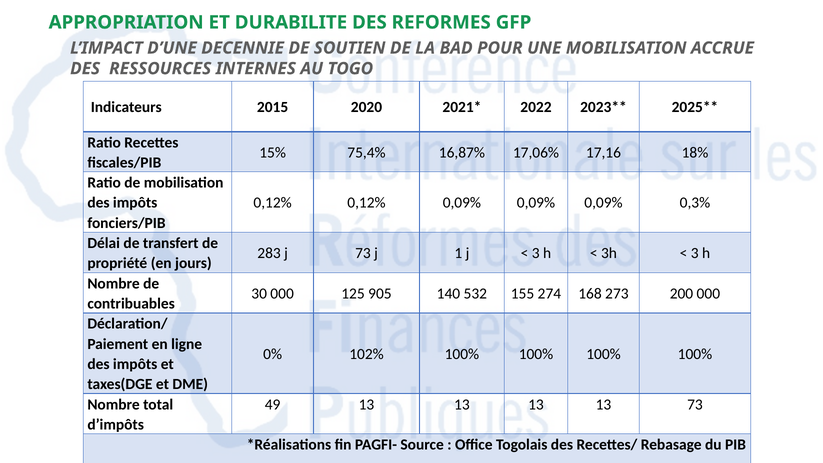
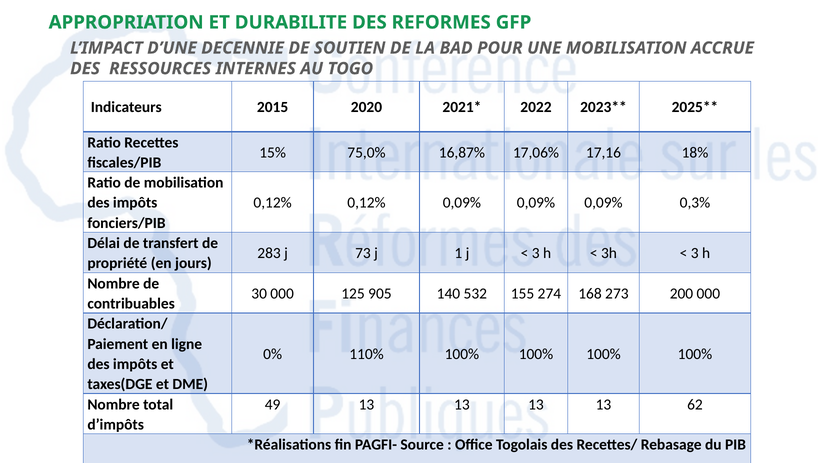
75,4%: 75,4% -> 75,0% (366, 152)
102%: 102% -> 110% (366, 354)
13 73: 73 -> 62 (695, 404)
